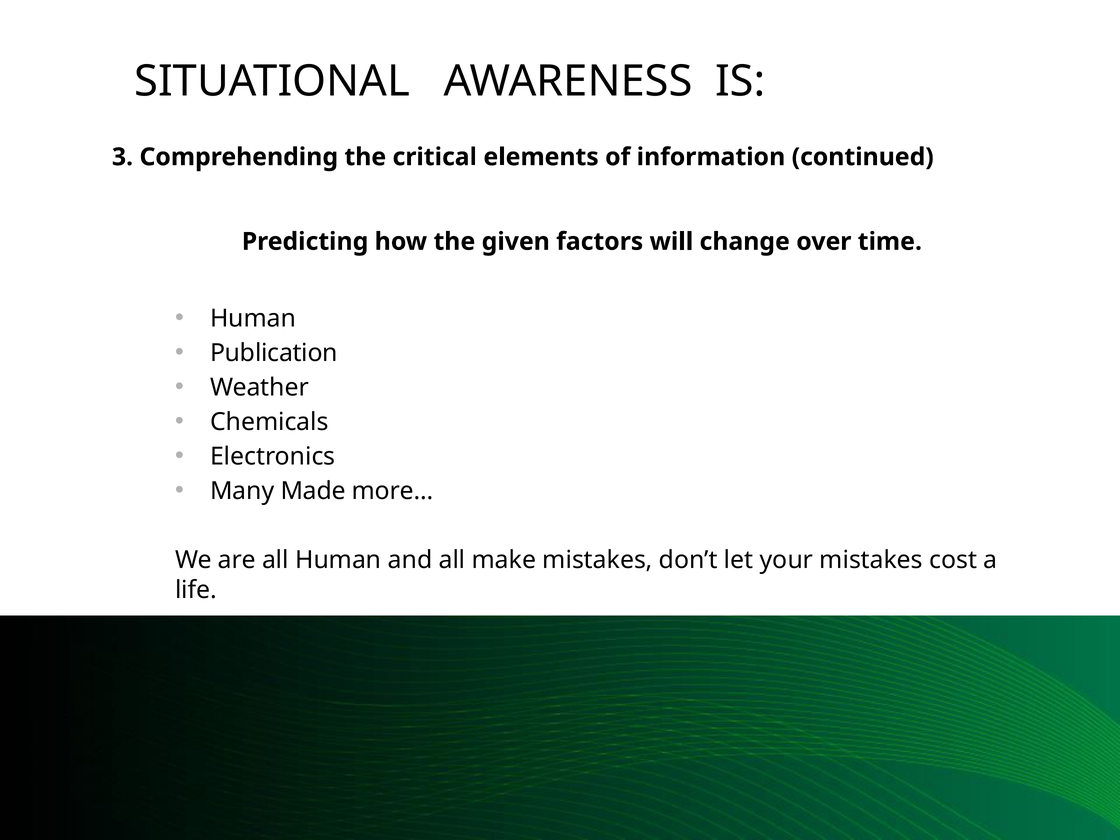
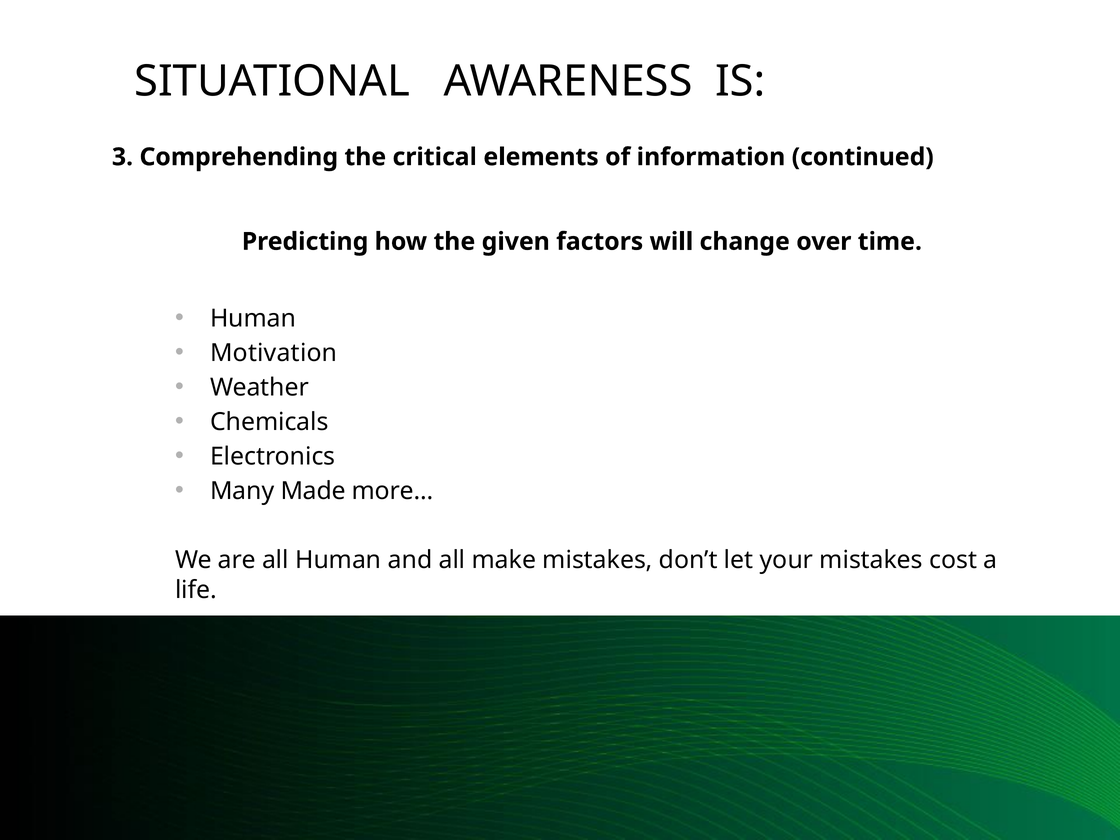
Publication: Publication -> Motivation (274, 353)
